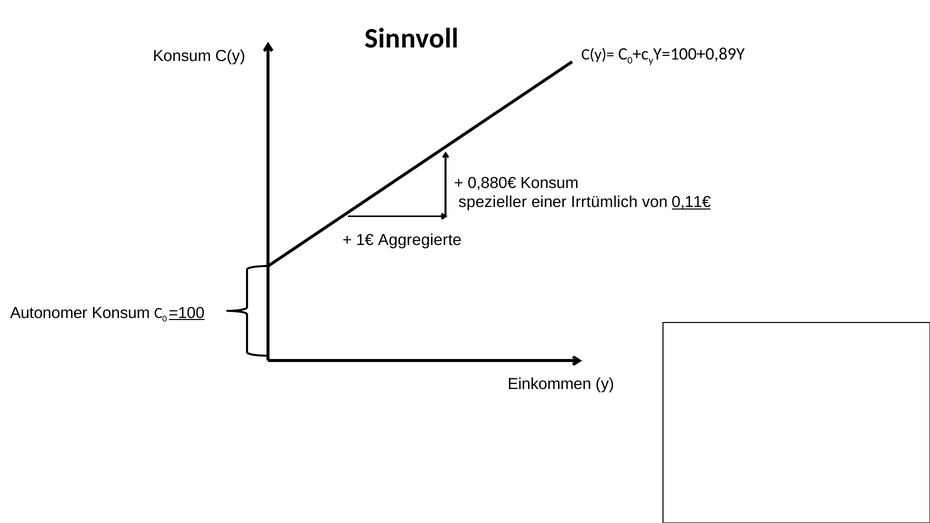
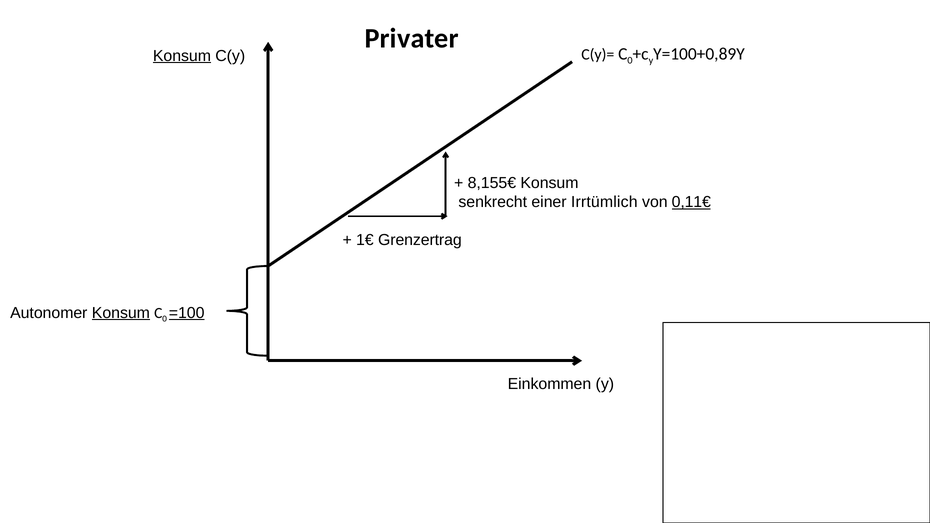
Sinnvoll: Sinnvoll -> Privater (412, 38)
Konsum underline: none -> present (182, 56)
0,880€: 0,880€ -> 8,155€ (492, 183)
spezieller: spezieller -> senkrecht (493, 202)
Aggregierte: Aggregierte -> Grenzertrag (420, 240)
Konsum underline: none -> present (121, 313)
